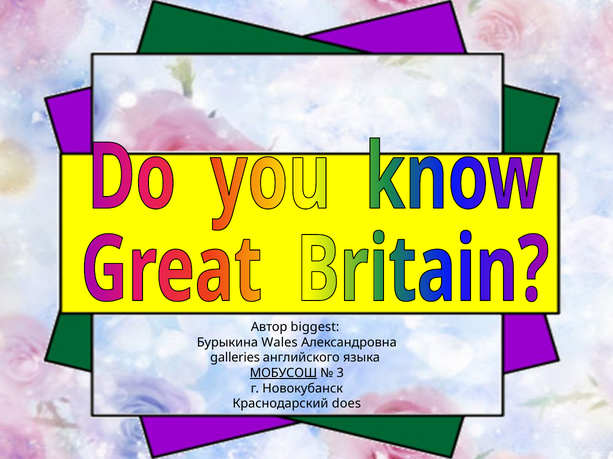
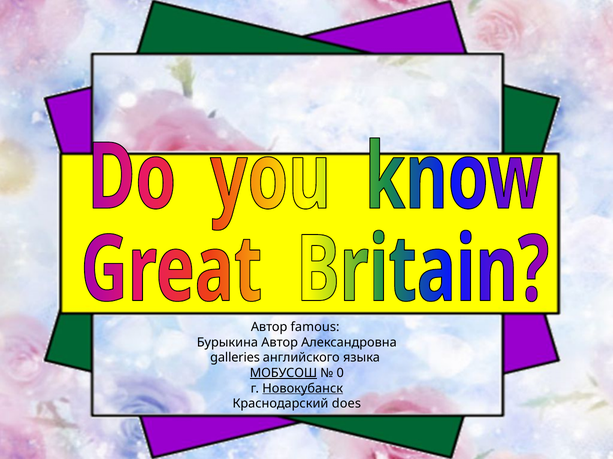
biggest: biggest -> famous (315, 328)
Бурыкина Wales: Wales -> Автор (280, 343)
3: 3 -> 0 (340, 374)
Новокубанск underline: none -> present (303, 389)
